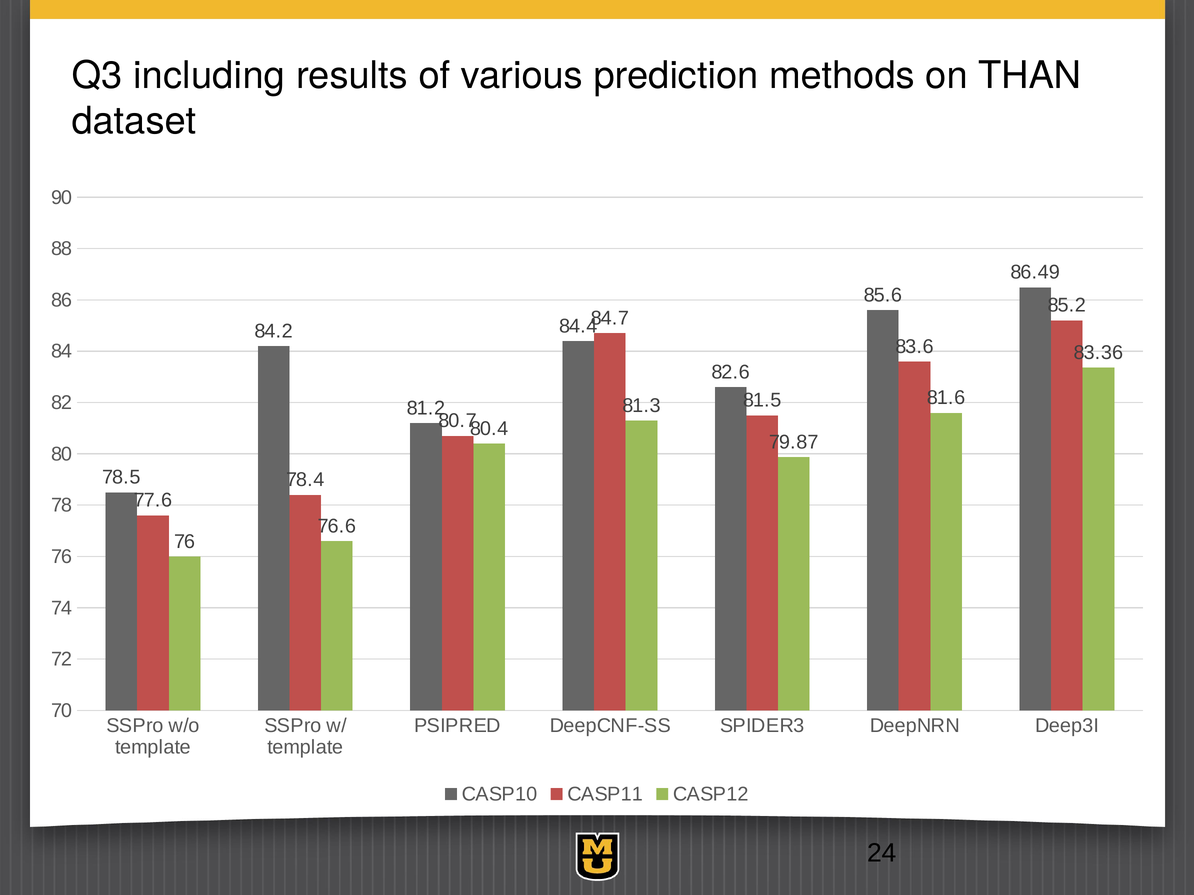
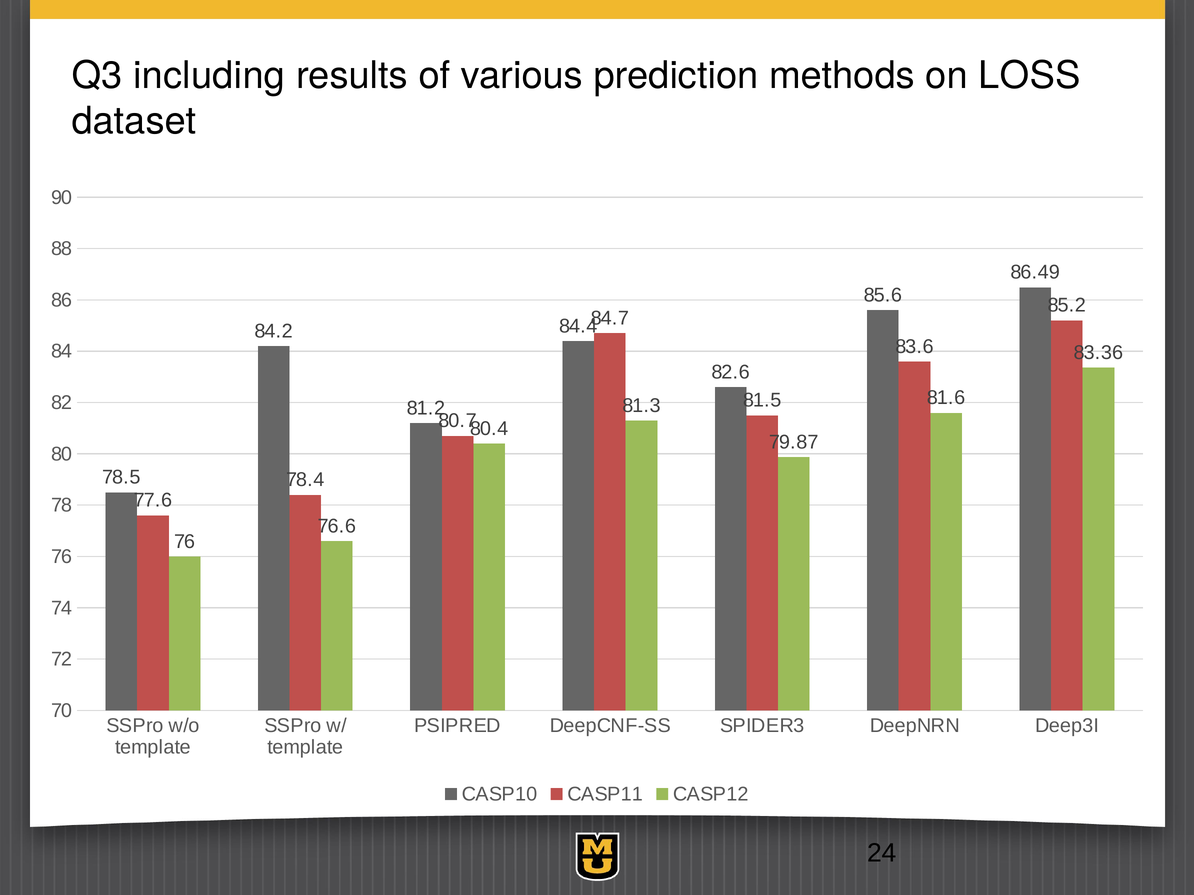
THAN: THAN -> LOSS (1030, 76)
